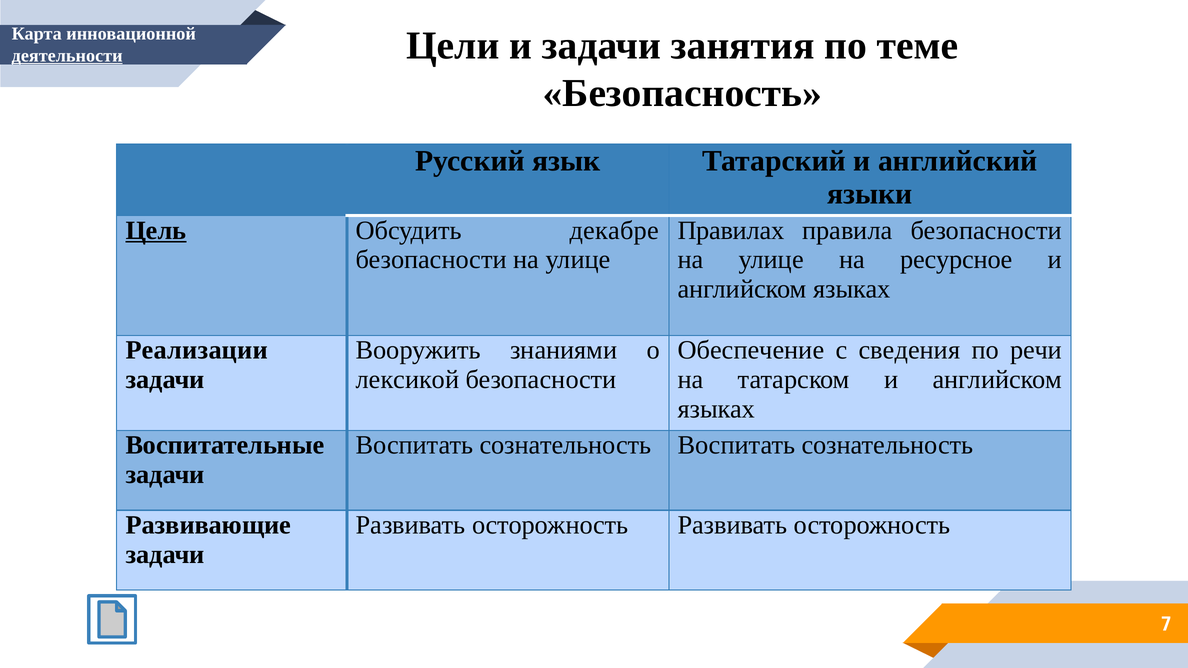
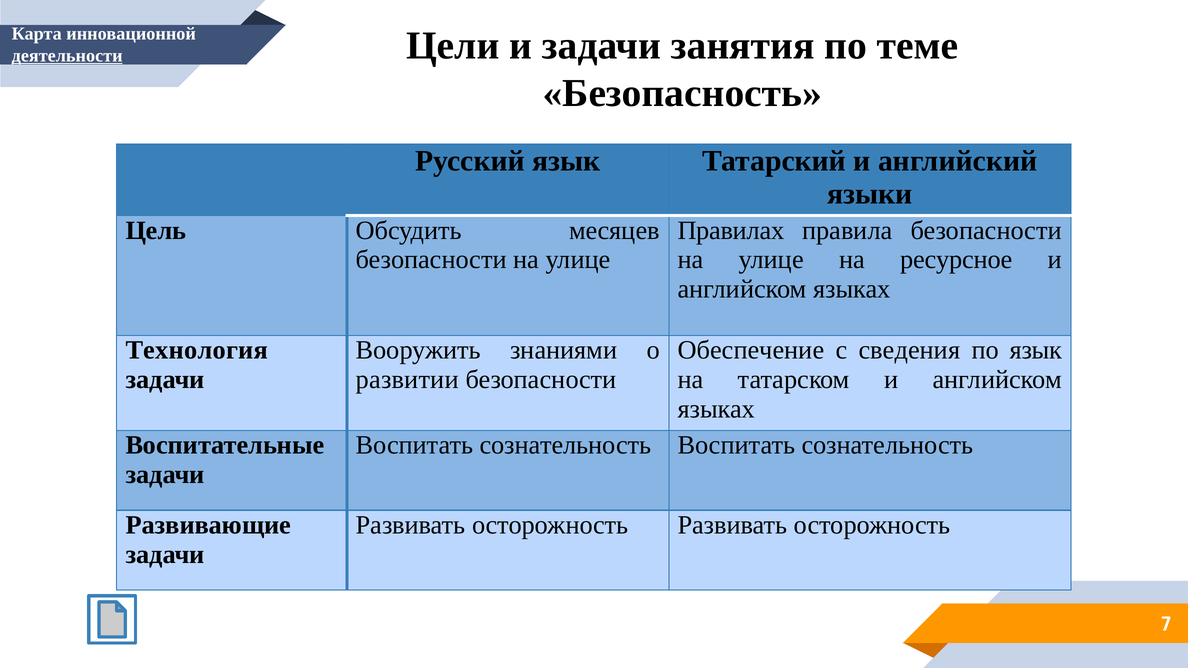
Цель underline: present -> none (156, 231)
декабре: декабре -> месяцев (614, 231)
Реализации: Реализации -> Технология (197, 350)
по речи: речи -> язык (1036, 350)
лексикой: лексикой -> развитии (407, 380)
